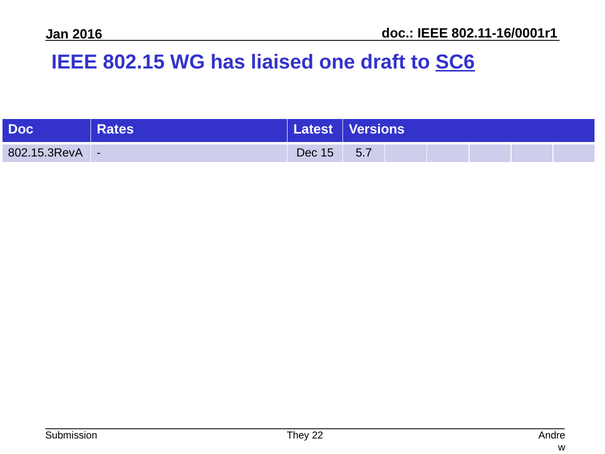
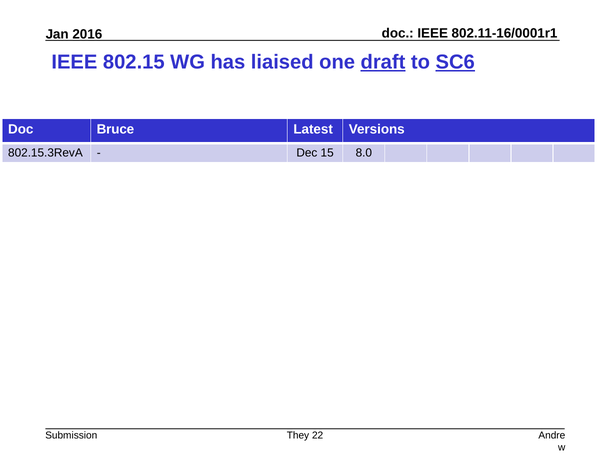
draft underline: none -> present (383, 62)
Rates: Rates -> Bruce (115, 129)
5.7: 5.7 -> 8.0 (364, 153)
